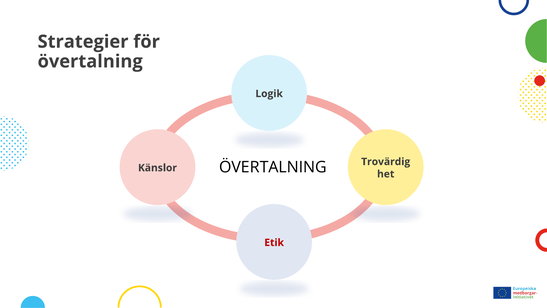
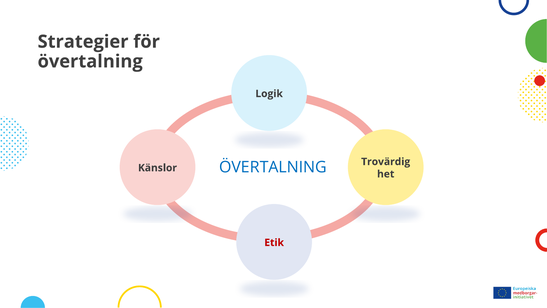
ÖVERTALNING colour: black -> blue (273, 167)
